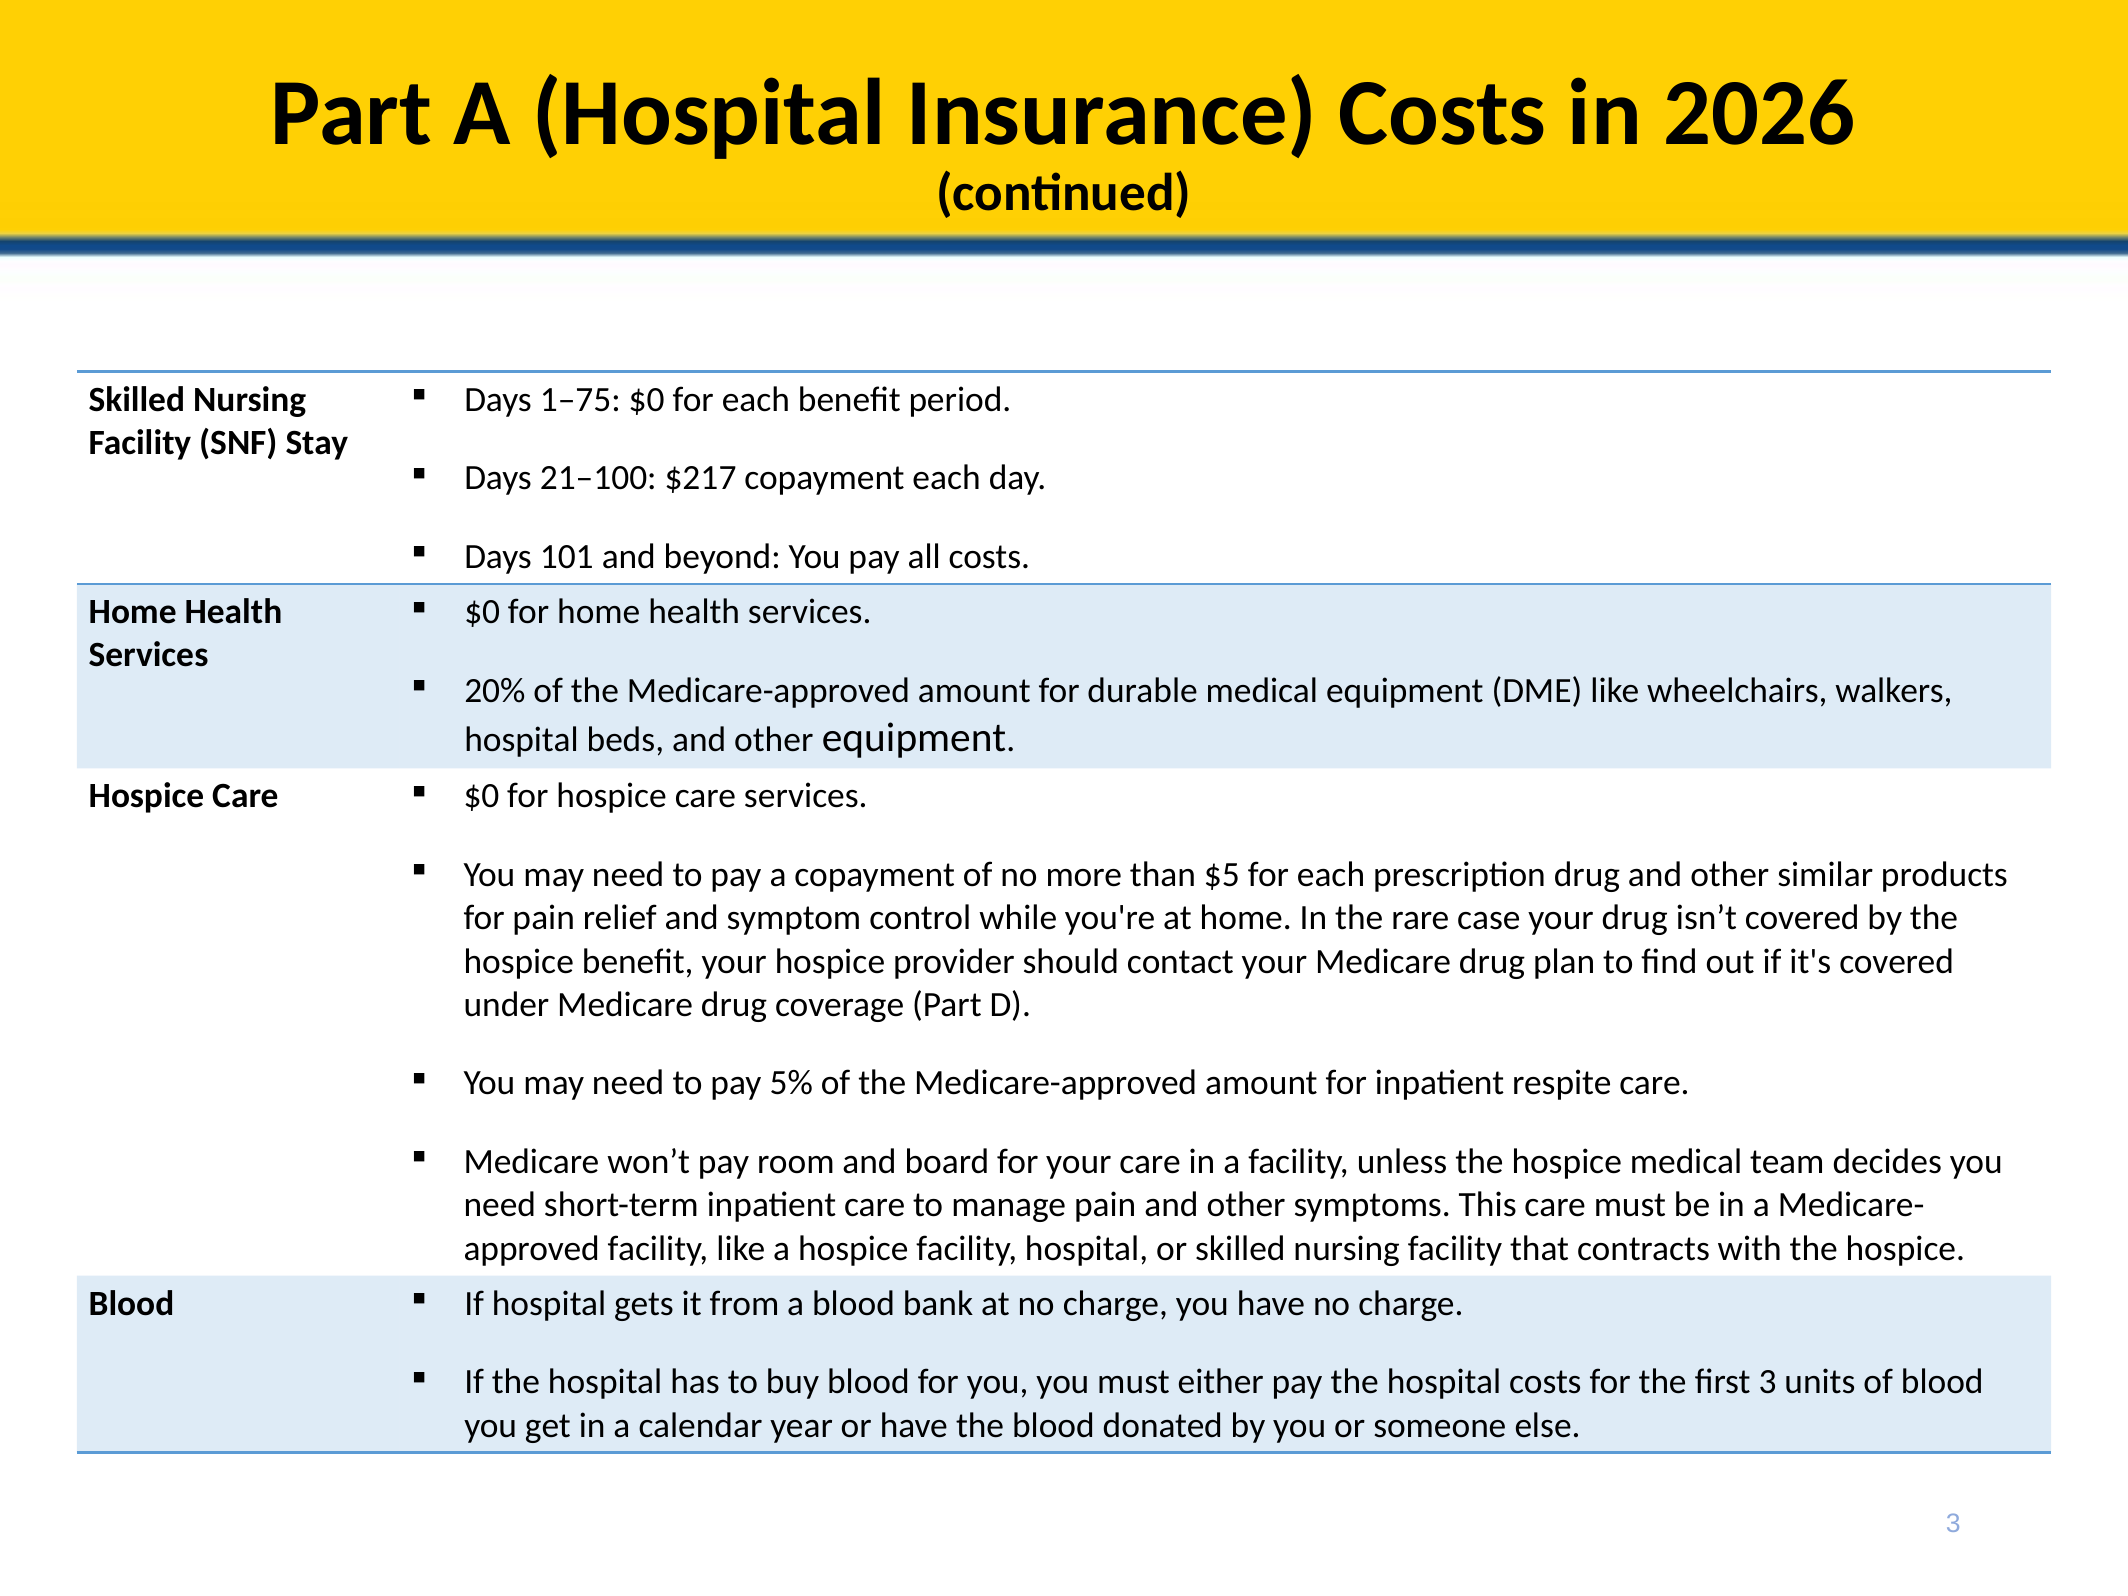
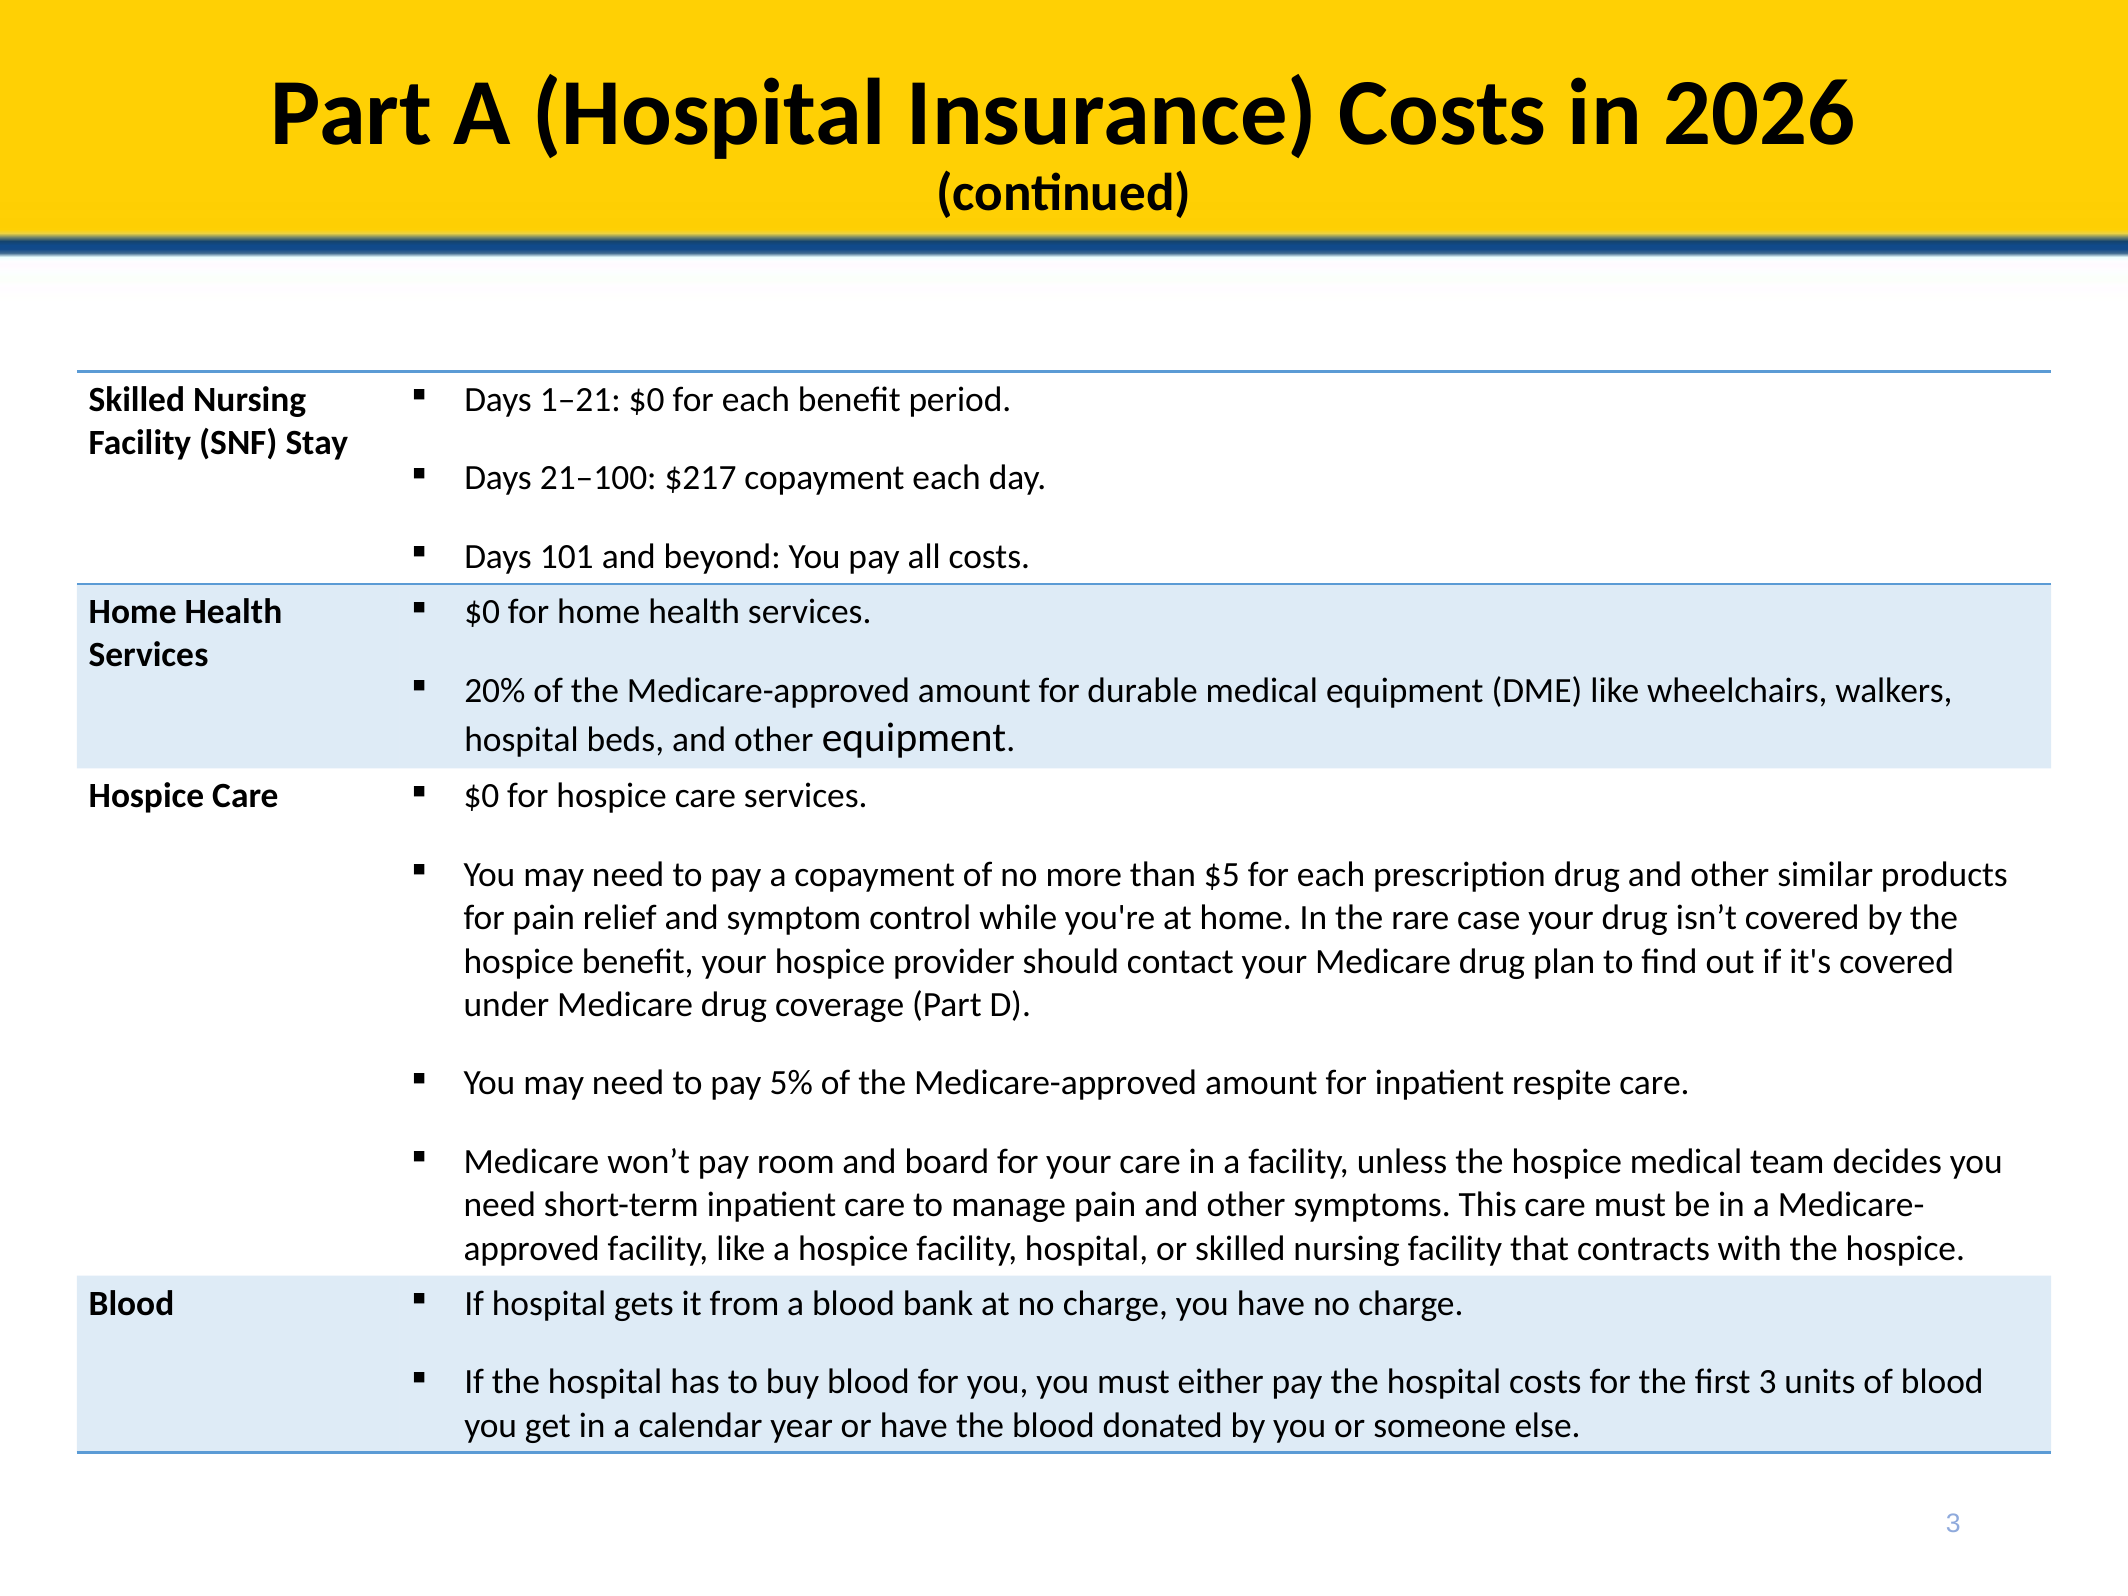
1–75: 1–75 -> 1–21 (580, 399)
